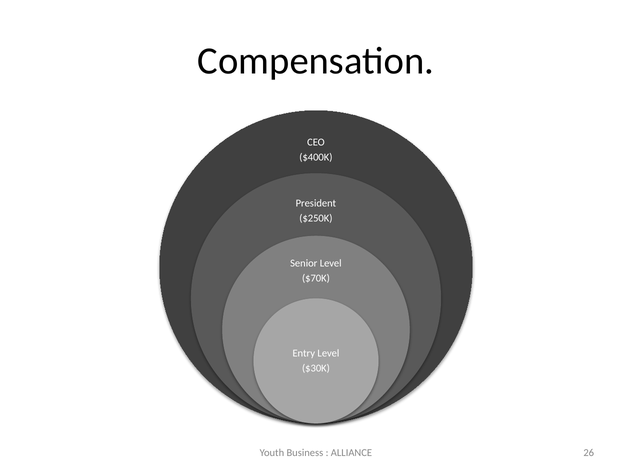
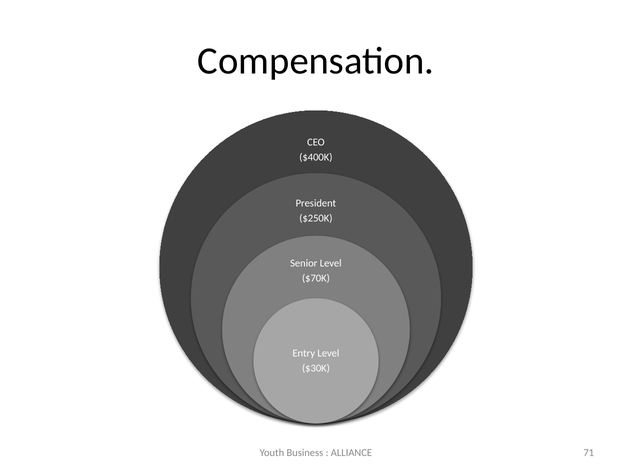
26: 26 -> 71 (589, 453)
